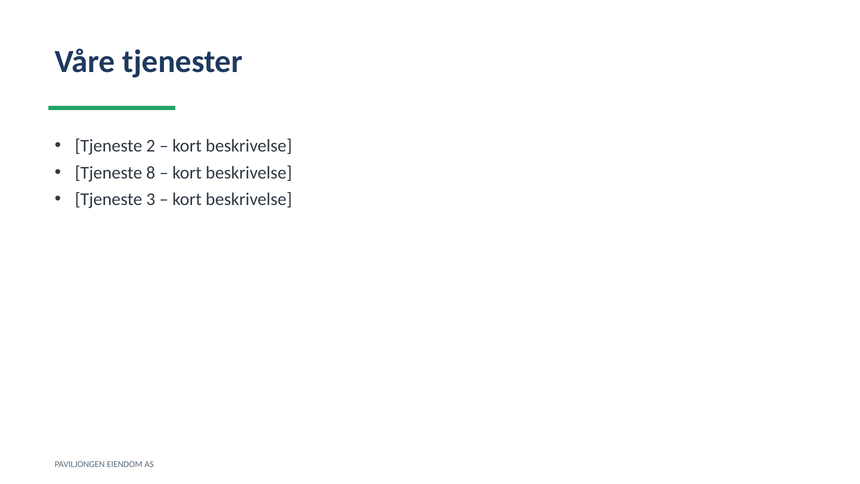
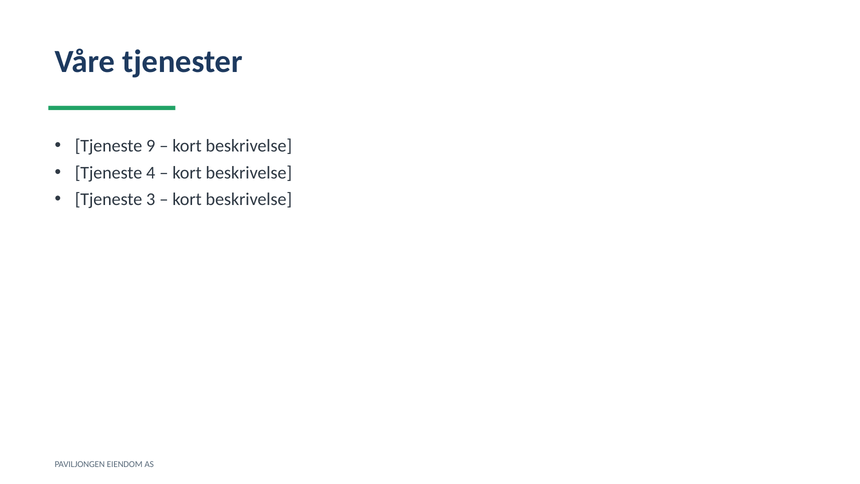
2: 2 -> 9 (151, 146)
8: 8 -> 4 (151, 173)
